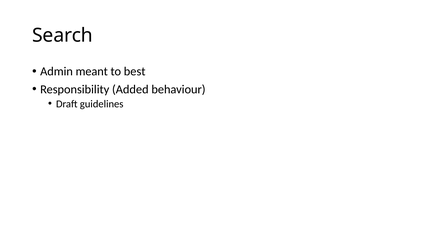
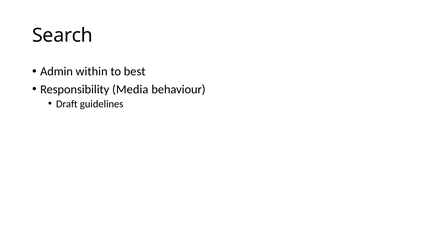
meant: meant -> within (92, 72)
Added: Added -> Media (130, 89)
